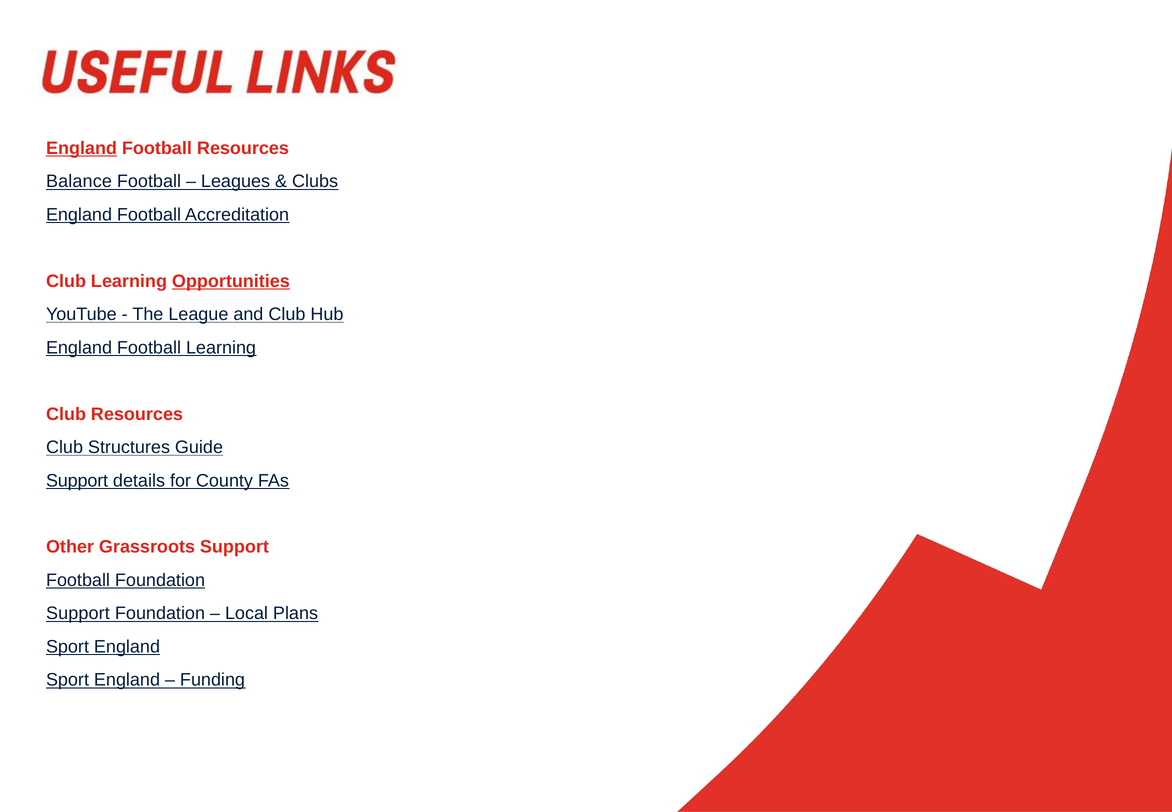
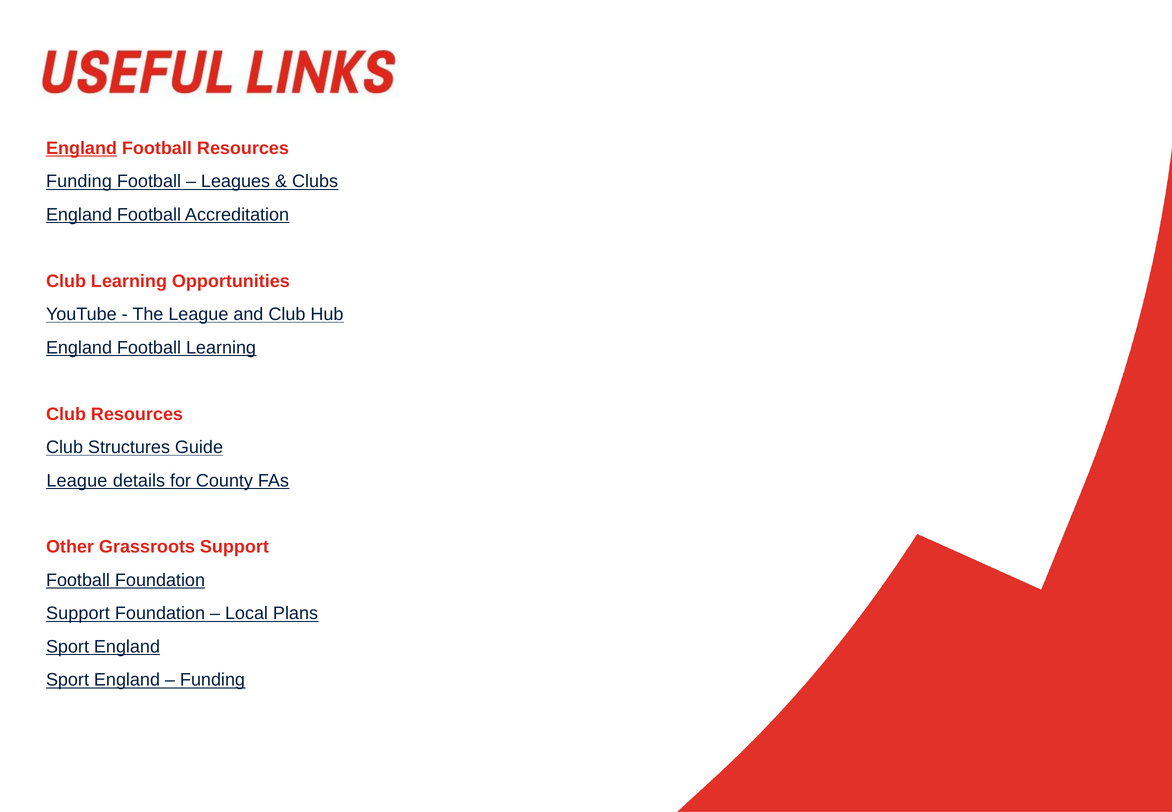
Balance: Balance -> Funding (79, 181)
Opportunities underline: present -> none (231, 281)
Support: Support -> League (77, 480)
